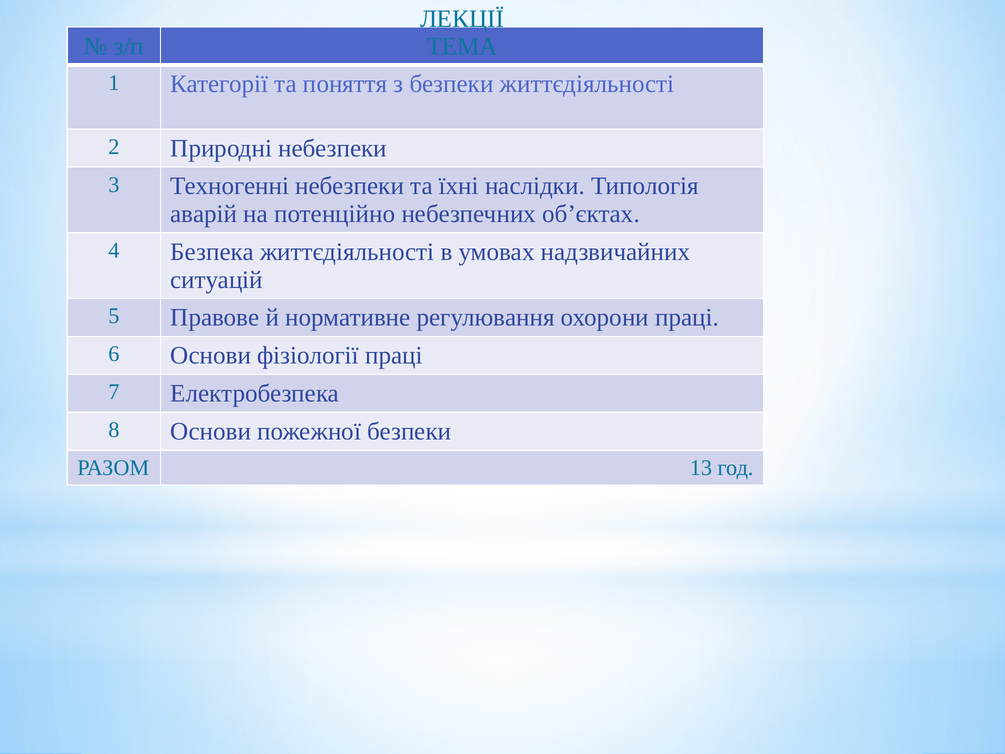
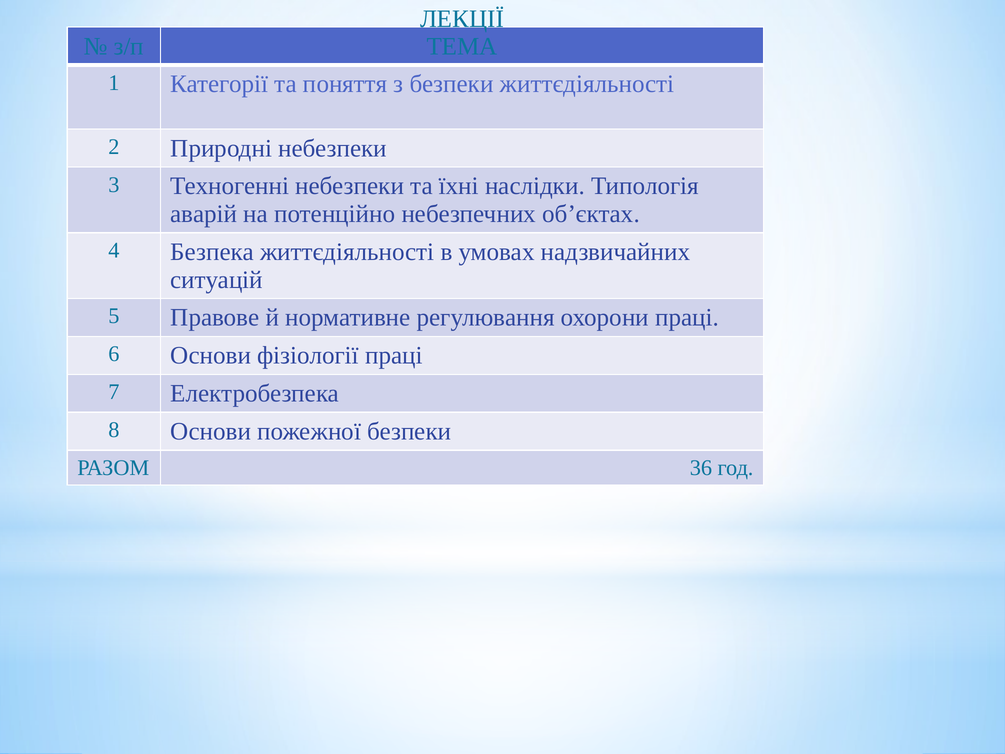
13: 13 -> 36 (701, 468)
